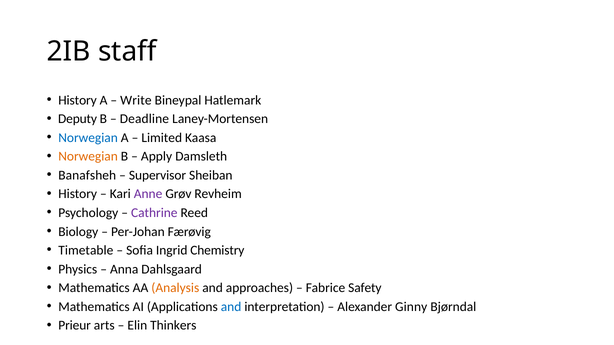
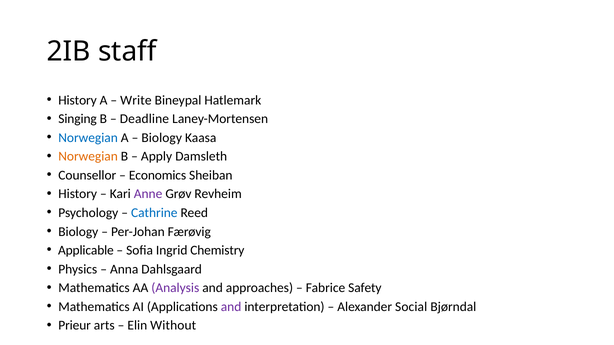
Deputy: Deputy -> Singing (78, 119)
Limited: Limited -> Biology (162, 138)
Banafsheh: Banafsheh -> Counsellor (87, 175)
Supervisor: Supervisor -> Economics (158, 175)
Cathrine colour: purple -> blue (154, 213)
Timetable: Timetable -> Applicable (86, 251)
Analysis colour: orange -> purple (175, 288)
and colour: blue -> purple (231, 307)
Ginny: Ginny -> Social (411, 307)
Thinkers: Thinkers -> Without (173, 326)
